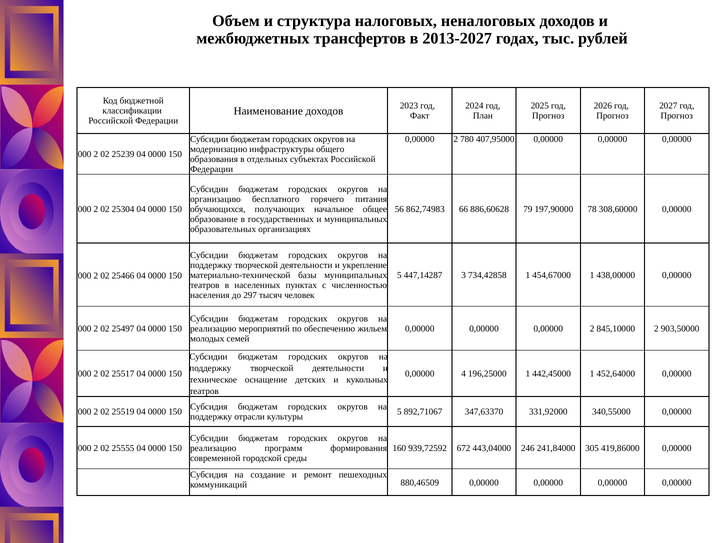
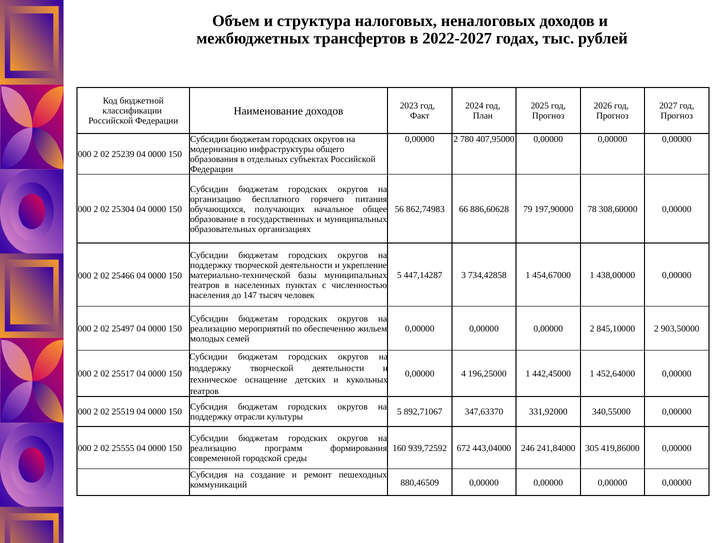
2013-2027: 2013-2027 -> 2022-2027 (457, 39)
297: 297 -> 147 (250, 296)
